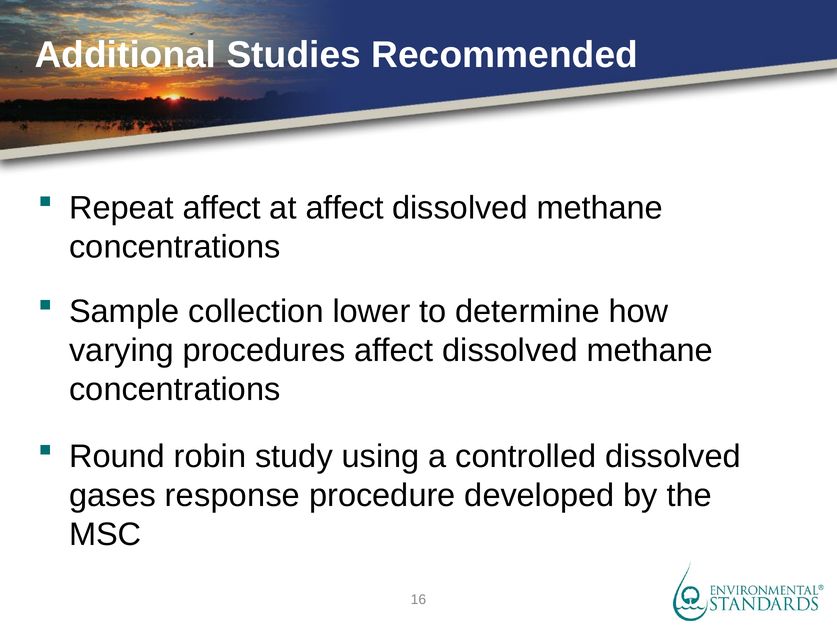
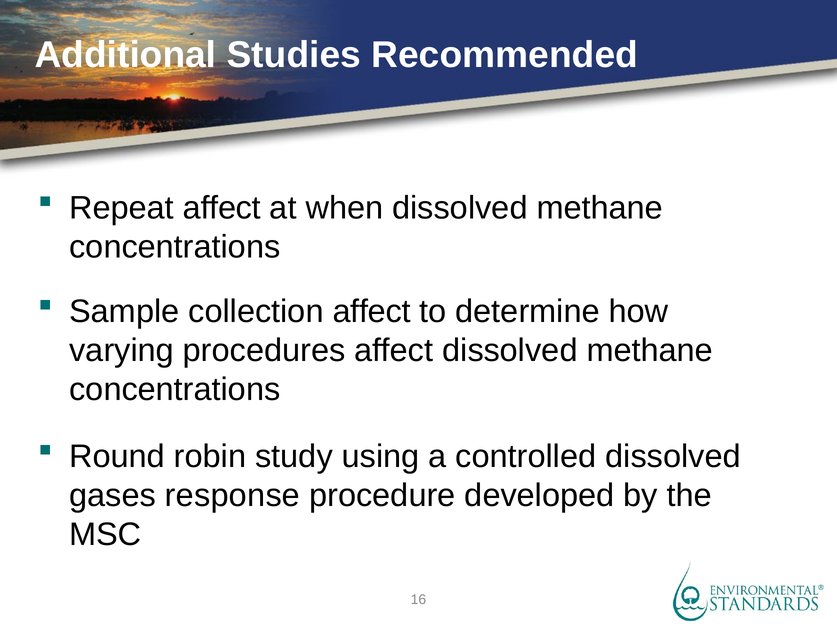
at affect: affect -> when (344, 208)
collection lower: lower -> affect (372, 311)
